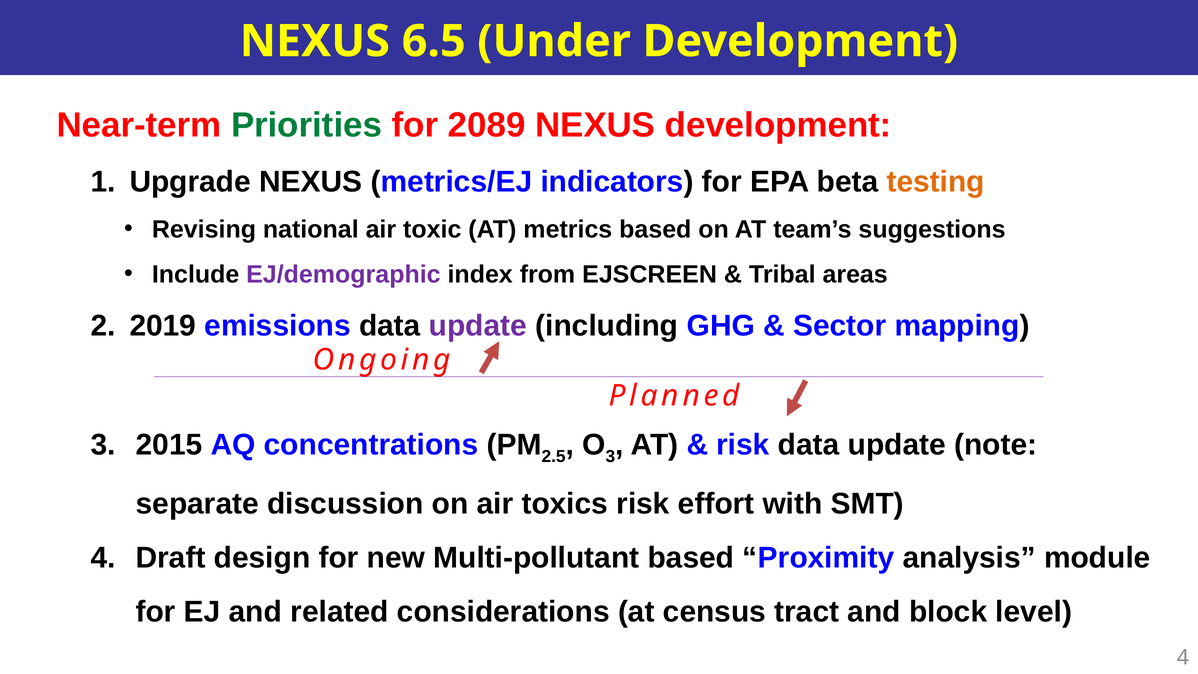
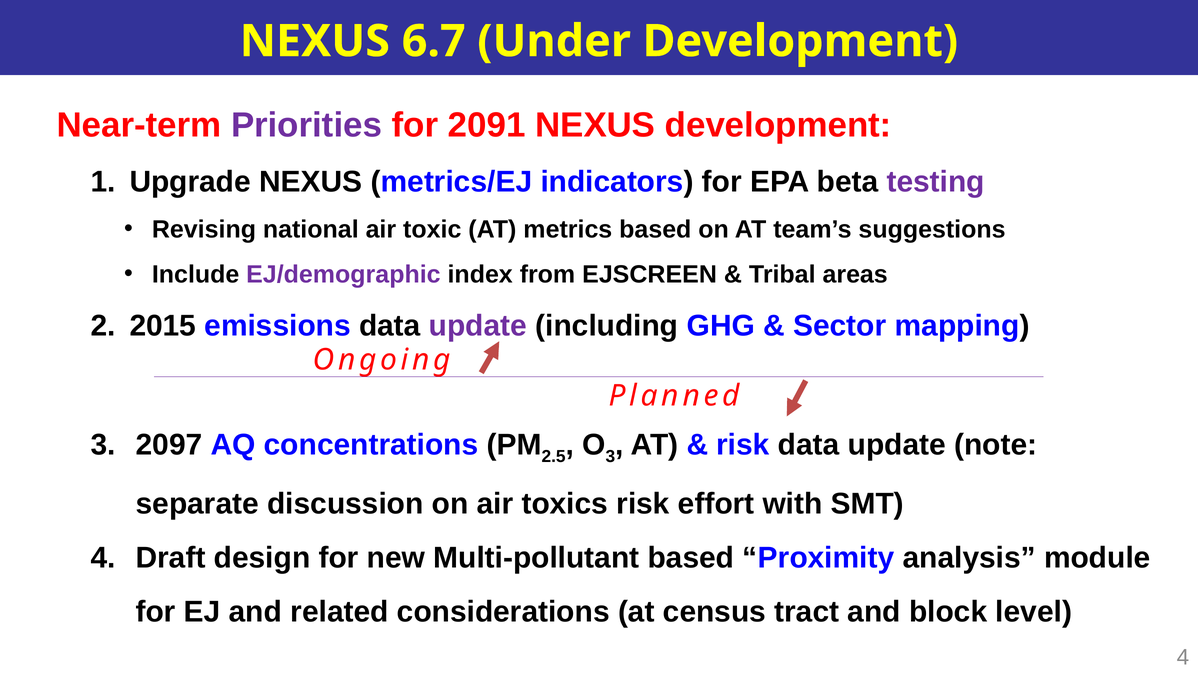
6.5: 6.5 -> 6.7 (434, 41)
Priorities colour: green -> purple (307, 125)
2089: 2089 -> 2091 (487, 125)
testing colour: orange -> purple (936, 182)
2019: 2019 -> 2015 (163, 326)
2015: 2015 -> 2097 (169, 445)
